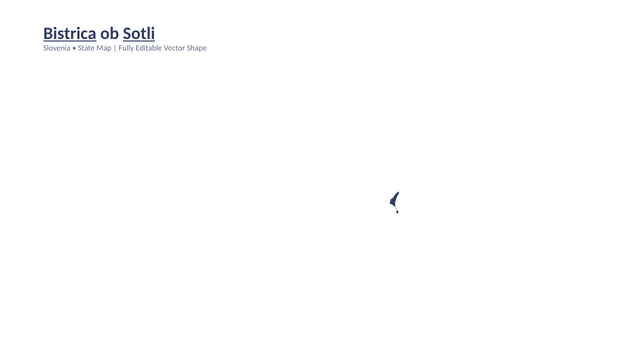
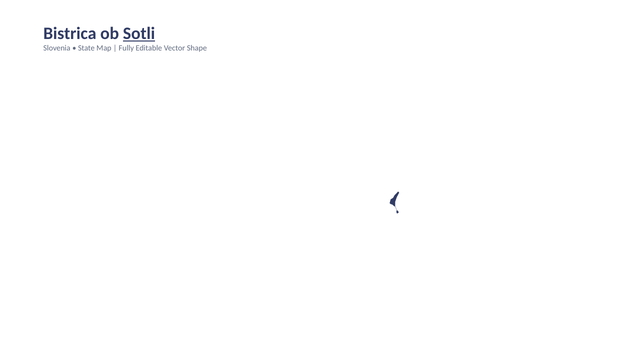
Bistrica underline: present -> none (70, 33)
